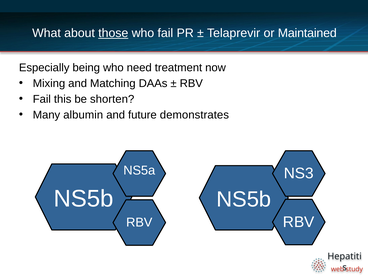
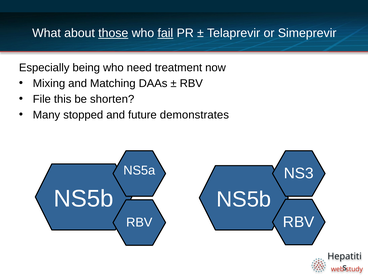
fail underline: none -> present (165, 33)
Maintained: Maintained -> Simeprevir (307, 33)
Fail: Fail -> File (42, 99)
albumin: albumin -> stopped (83, 115)
